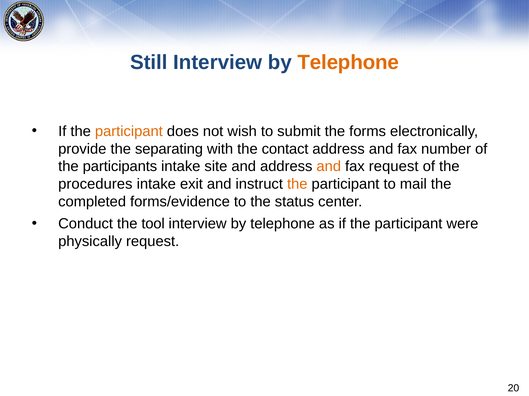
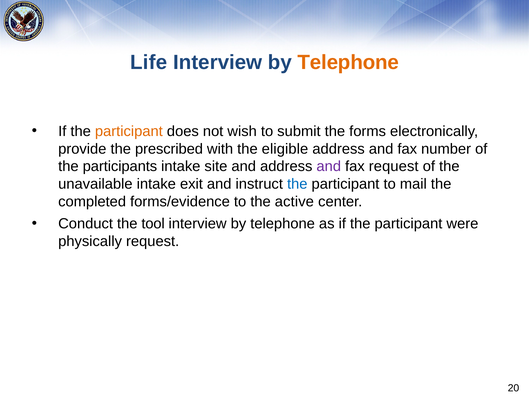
Still: Still -> Life (149, 62)
separating: separating -> prescribed (169, 149)
contact: contact -> eligible (285, 149)
and colour: orange -> purple (329, 167)
procedures: procedures -> unavailable (95, 184)
the colour: orange -> blue (297, 184)
status: status -> active (294, 202)
